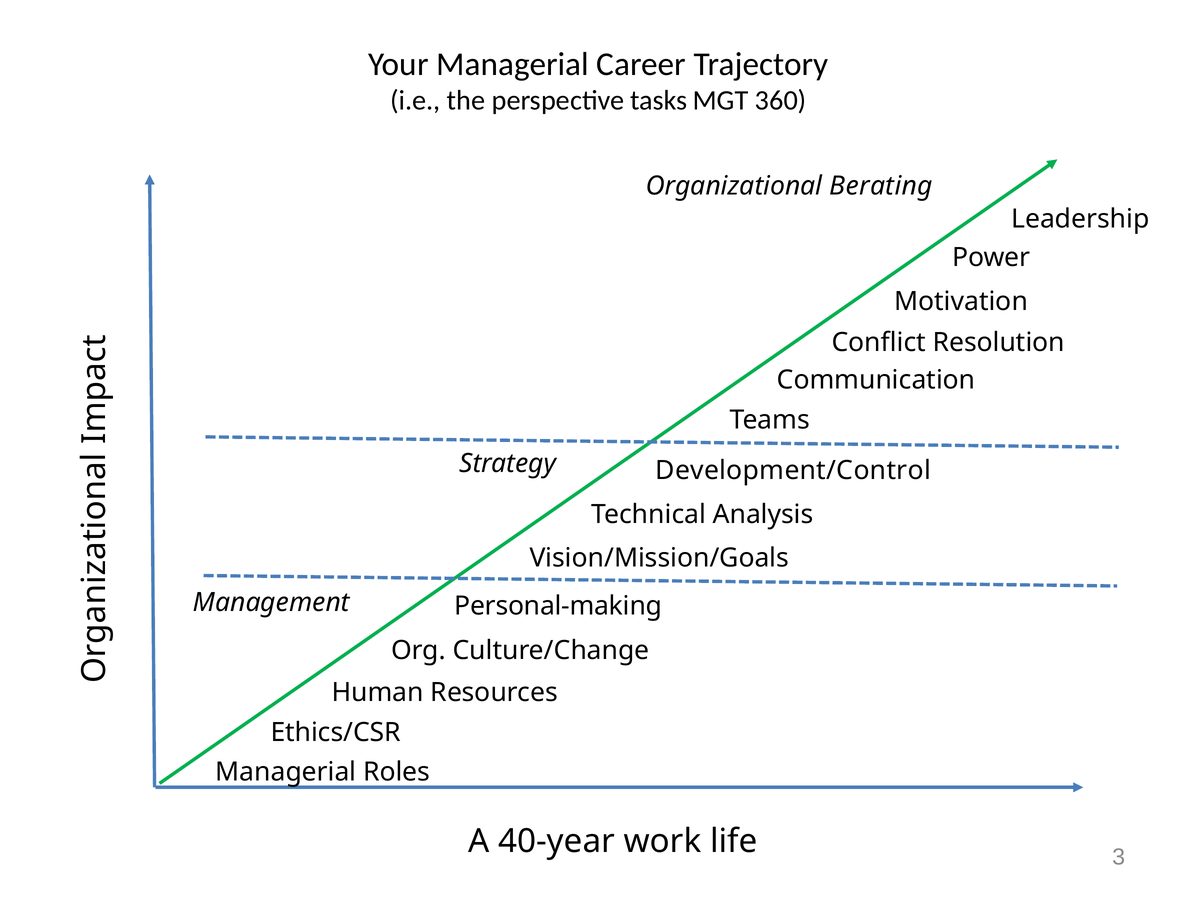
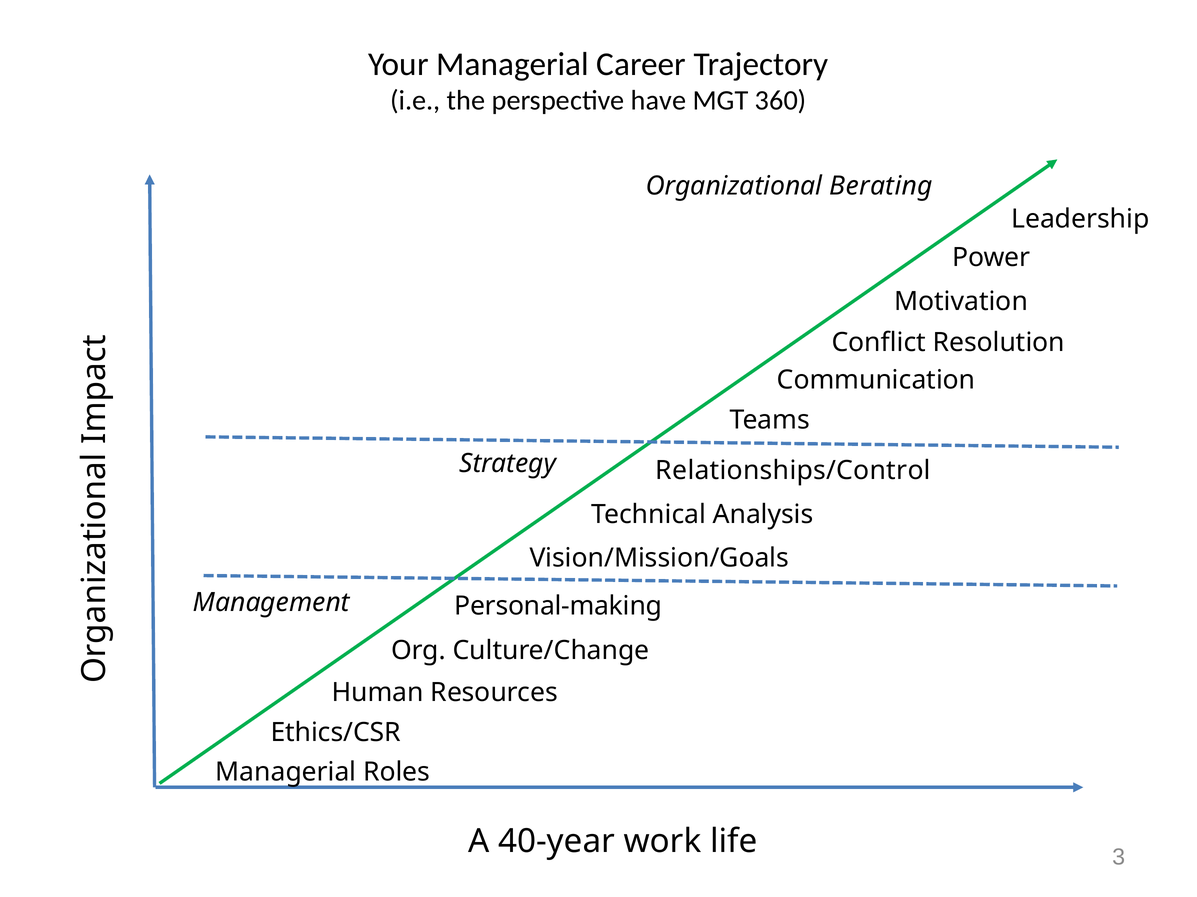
tasks: tasks -> have (659, 101)
Development/Control: Development/Control -> Relationships/Control (793, 471)
